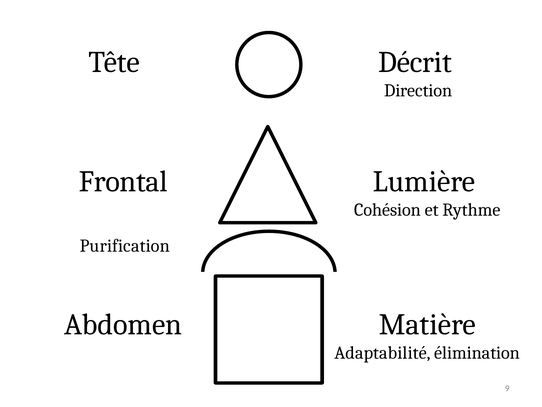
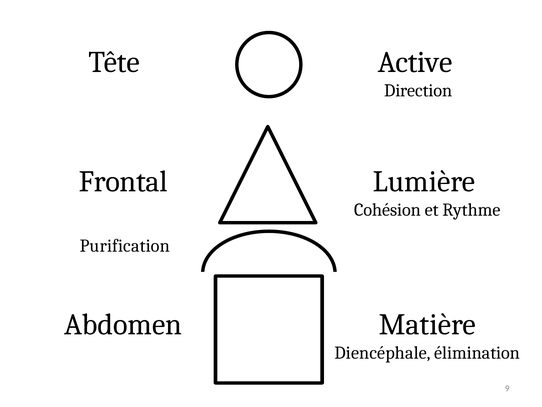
Décrit: Décrit -> Active (415, 62)
Adaptabilité: Adaptabilité -> Diencéphale (383, 352)
